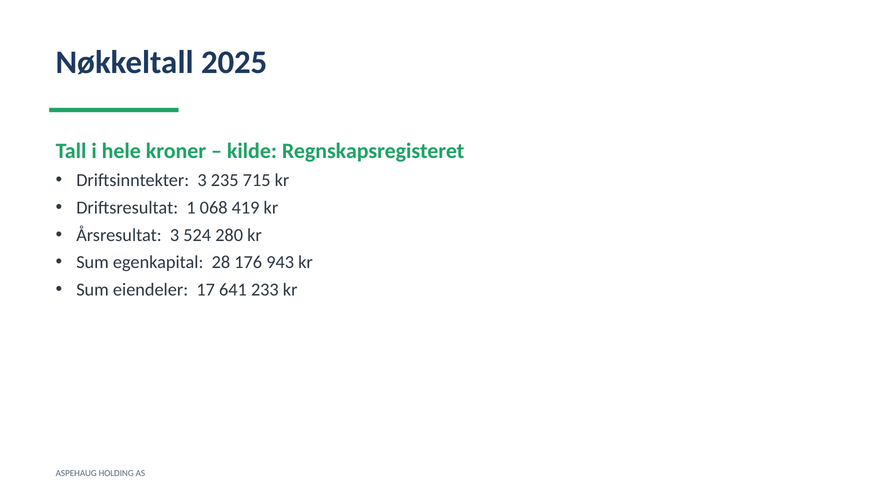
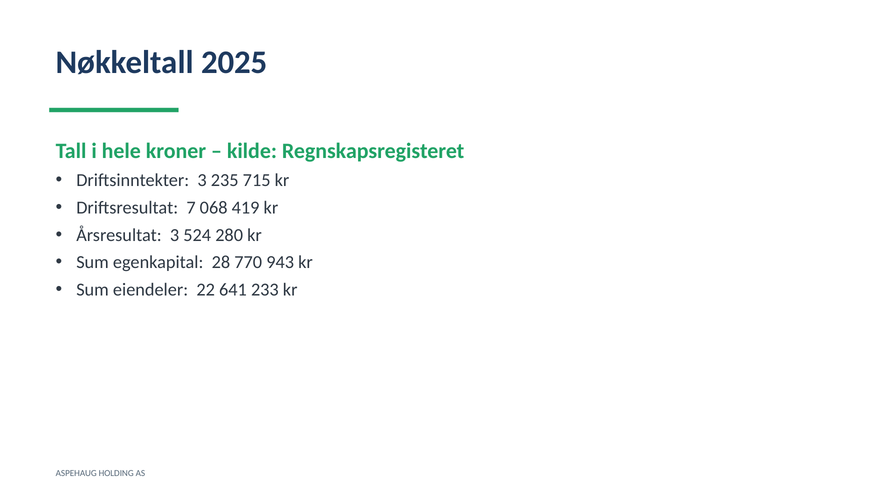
1: 1 -> 7 (191, 208)
176: 176 -> 770 (248, 262)
17: 17 -> 22 (206, 290)
